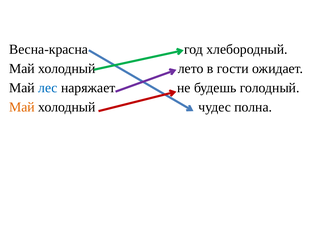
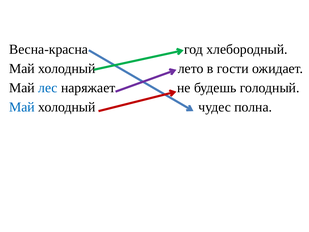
Май colour: orange -> blue (22, 107)
